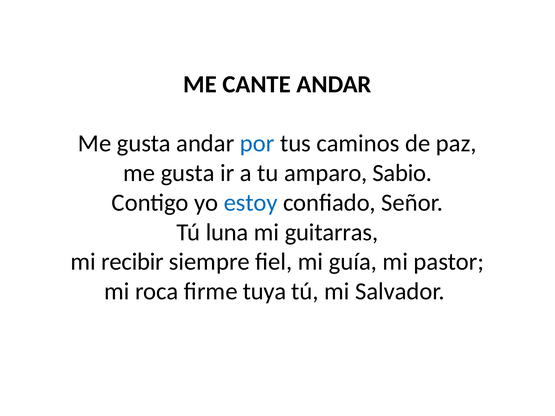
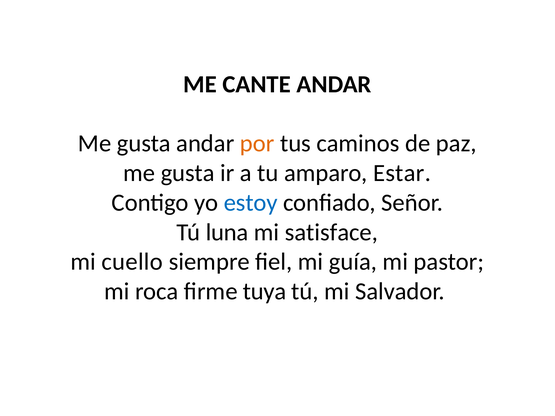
por colour: blue -> orange (257, 144)
Sabio: Sabio -> Estar (402, 173)
guitarras: guitarras -> satisface (331, 232)
recibir: recibir -> cuello (132, 262)
